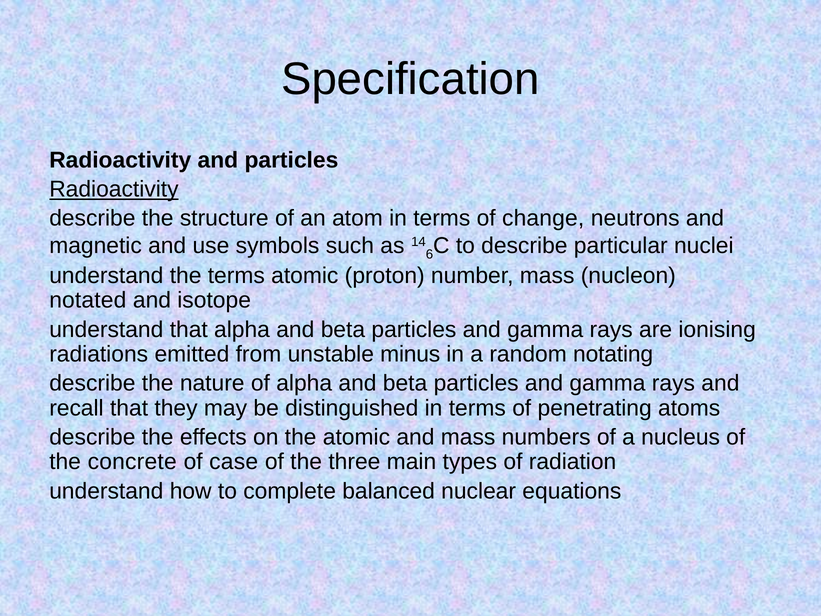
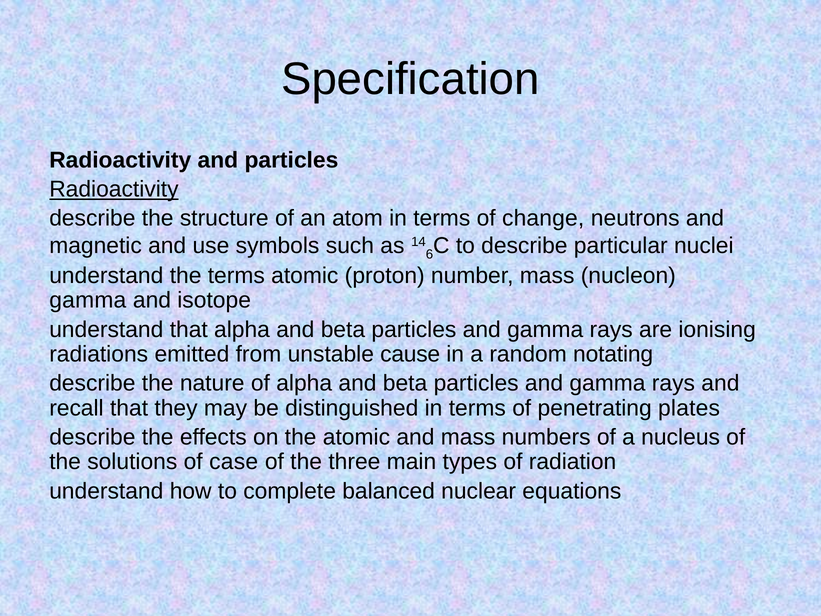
notated: notated -> gamma (88, 300)
minus: minus -> cause (410, 354)
atoms: atoms -> plates (689, 408)
concrete: concrete -> solutions (132, 462)
